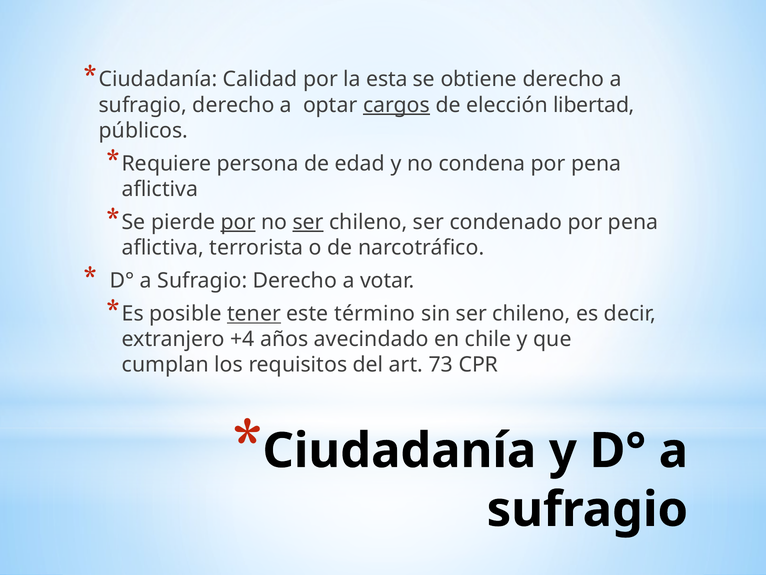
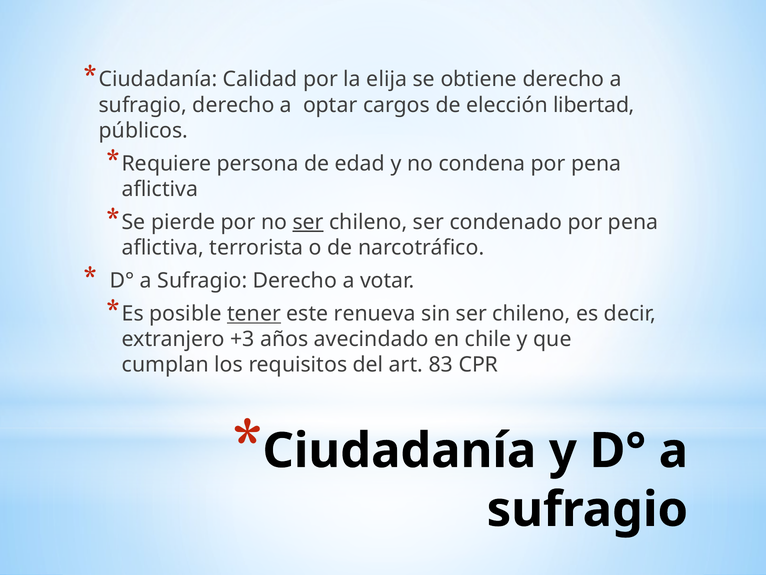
esta: esta -> elija (387, 79)
cargos underline: present -> none (397, 105)
por underline: present -> none (238, 222)
término: término -> renueva (375, 314)
+4: +4 -> +3 (242, 339)
73: 73 -> 83 (441, 365)
